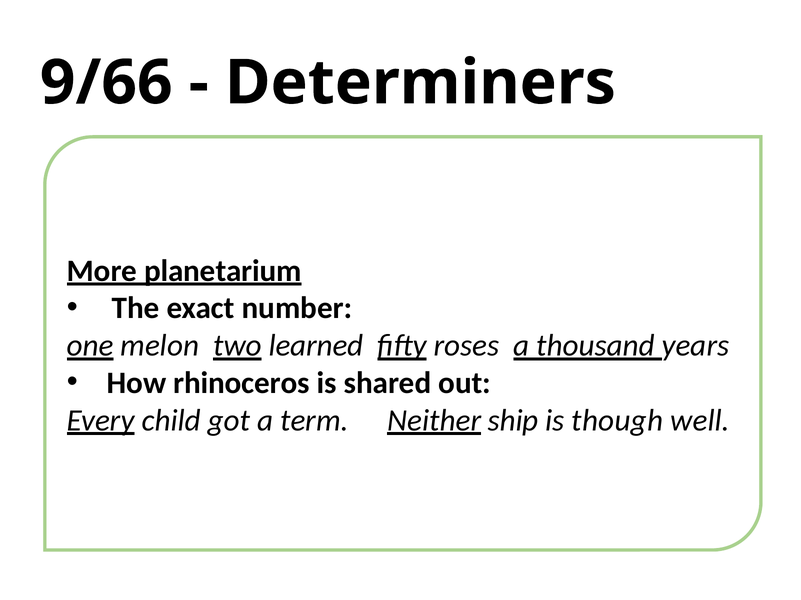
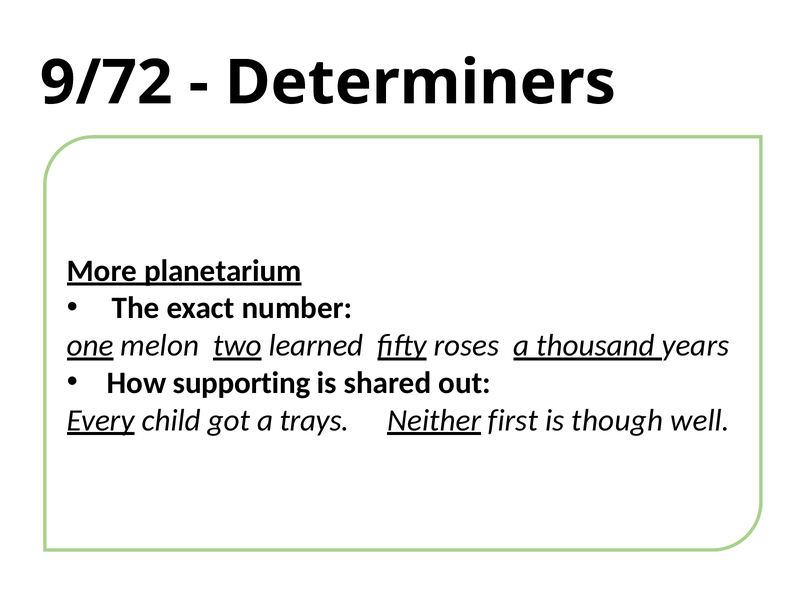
9/66: 9/66 -> 9/72 (106, 83)
rhinoceros: rhinoceros -> supporting (242, 383)
term: term -> trays (315, 421)
ship: ship -> first (513, 421)
